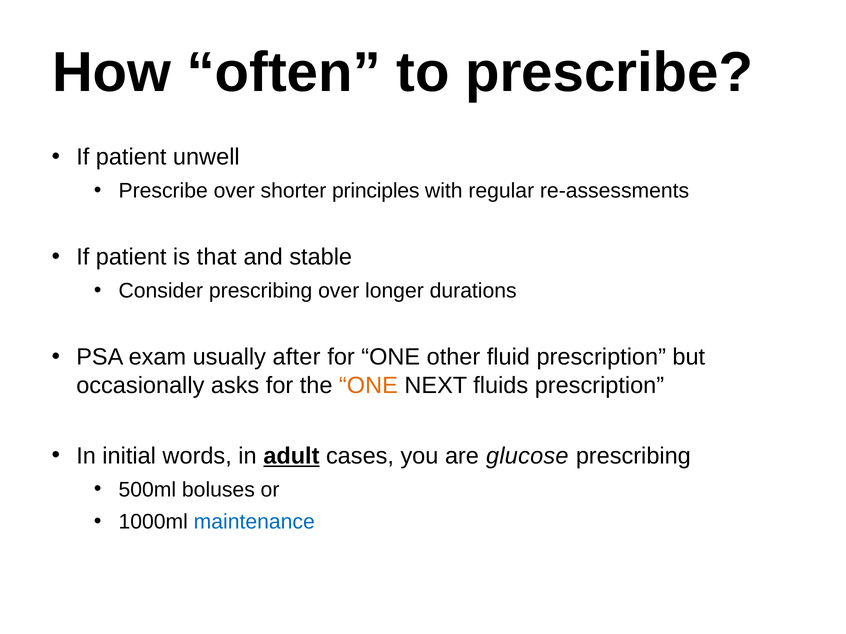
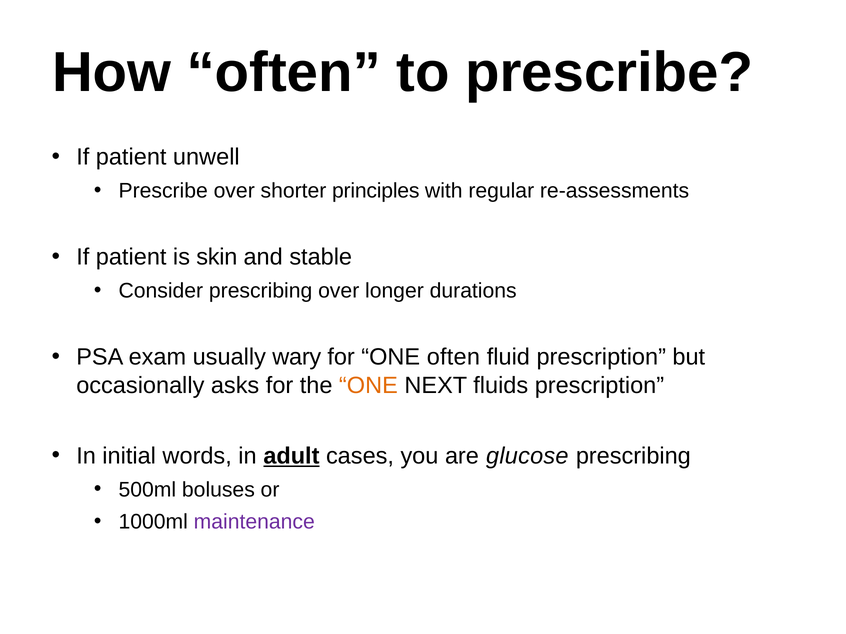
that: that -> skin (217, 257)
after: after -> wary (297, 358)
ONE other: other -> often (453, 358)
maintenance colour: blue -> purple (254, 522)
